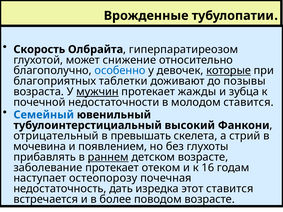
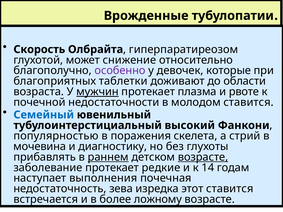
особенно colour: blue -> purple (120, 71)
которые underline: present -> none (229, 71)
позывы: позывы -> области (245, 81)
жажды: жажды -> плазма (197, 92)
зубца: зубца -> рвоте (244, 92)
отрицательный: отрицательный -> популярностью (56, 136)
превышать: превышать -> поражения (141, 136)
появлением: появлением -> диагностику (113, 147)
возрасте underline: none -> present (203, 157)
отеком: отеком -> редкие (161, 168)
16: 16 -> 14 (208, 168)
остеопорозу: остеопорозу -> выполнения (103, 178)
дать: дать -> зева (121, 189)
поводом: поводом -> ложному (158, 200)
